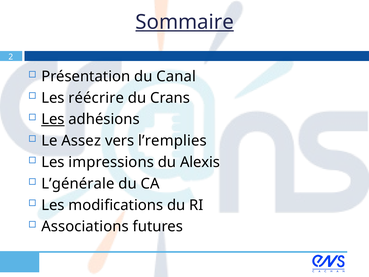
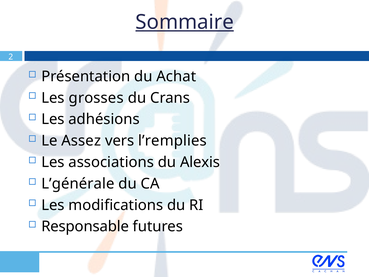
Canal: Canal -> Achat (176, 76)
réécrire: réécrire -> grosses (96, 98)
Les underline: present -> none (53, 119)
impressions: impressions -> associations (111, 162)
Associations: Associations -> Responsable (85, 226)
